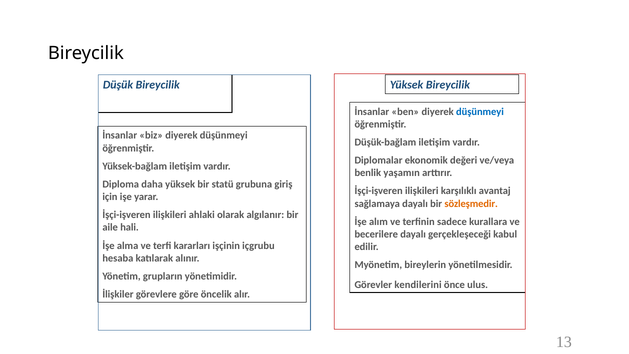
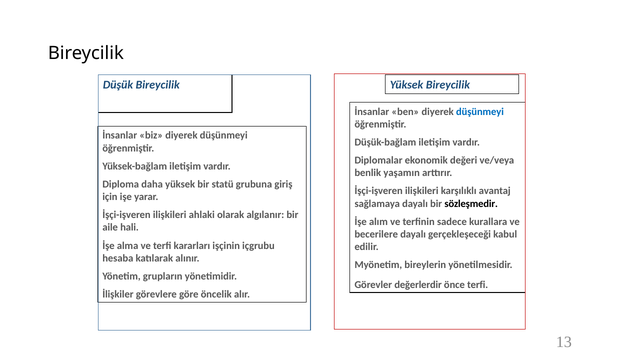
sözleşmedir colour: orange -> black (471, 203)
kendilerini: kendilerini -> değerlerdir (418, 284)
önce ulus: ulus -> terfi (478, 284)
